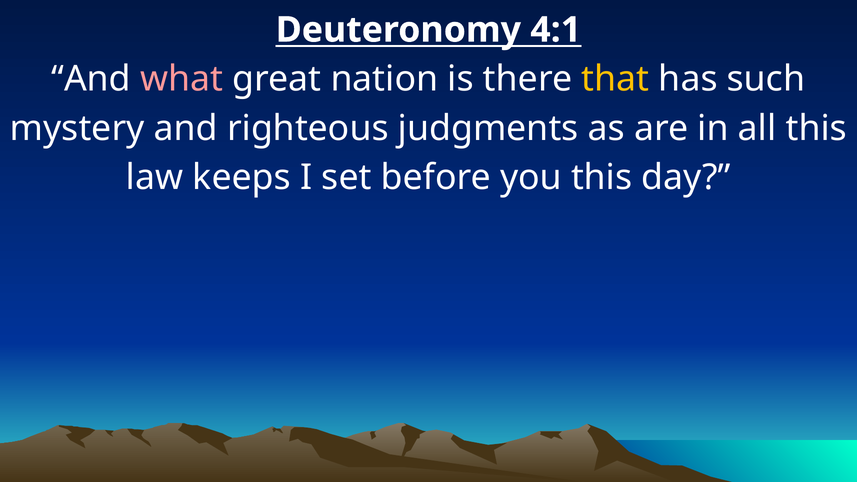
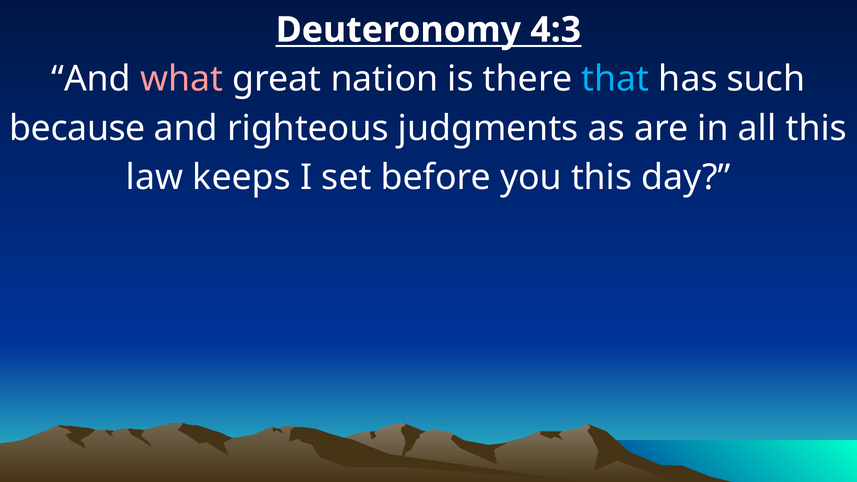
4:1: 4:1 -> 4:3 (556, 30)
that colour: yellow -> light blue (615, 79)
mystery: mystery -> because (77, 128)
